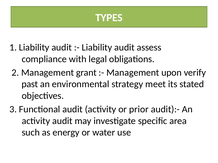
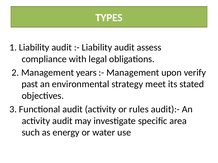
grant: grant -> years (86, 73)
prior: prior -> rules (139, 110)
